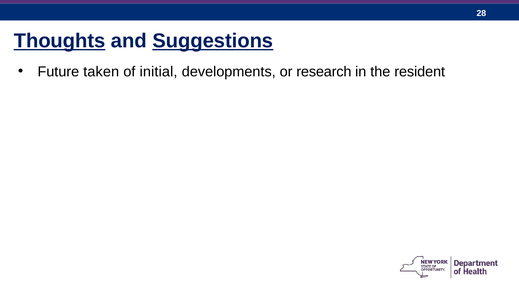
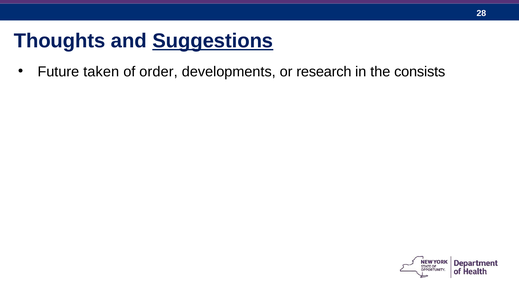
Thoughts underline: present -> none (60, 41)
initial: initial -> order (159, 72)
resident: resident -> consists (420, 72)
